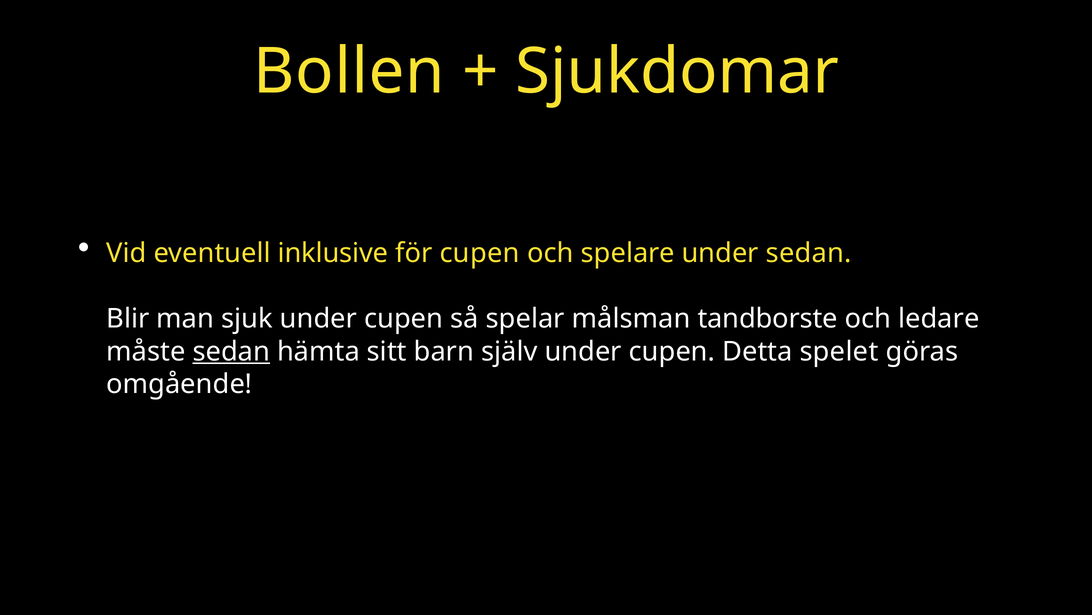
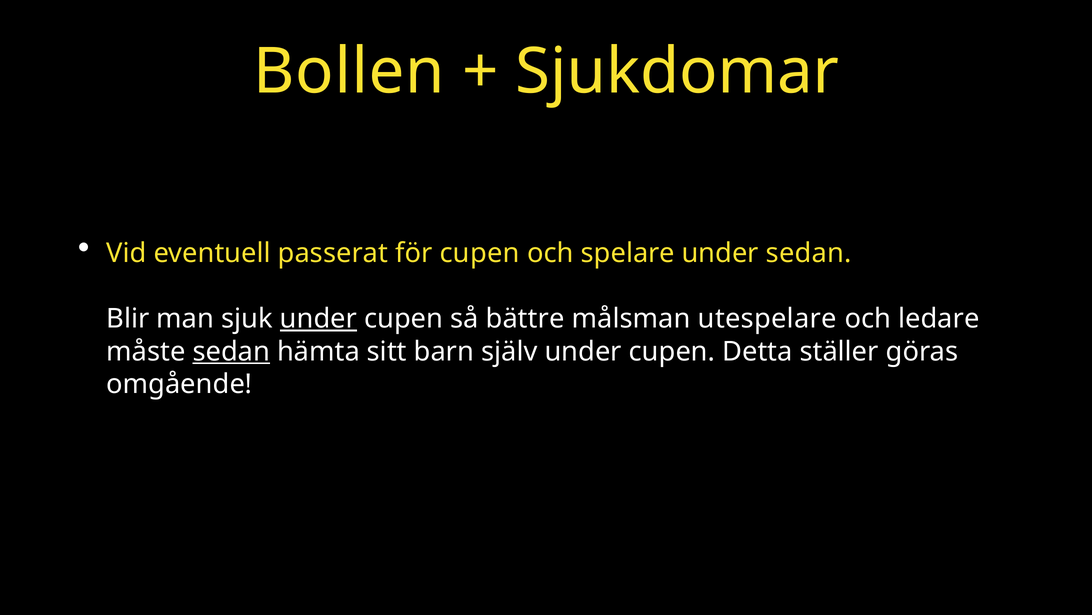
inklusive: inklusive -> passerat (333, 253)
under underline: none -> present (318, 318)
spelar: spelar -> bättre (525, 318)
tandborste: tandborste -> utespelare (767, 318)
spelet: spelet -> ställer (839, 351)
